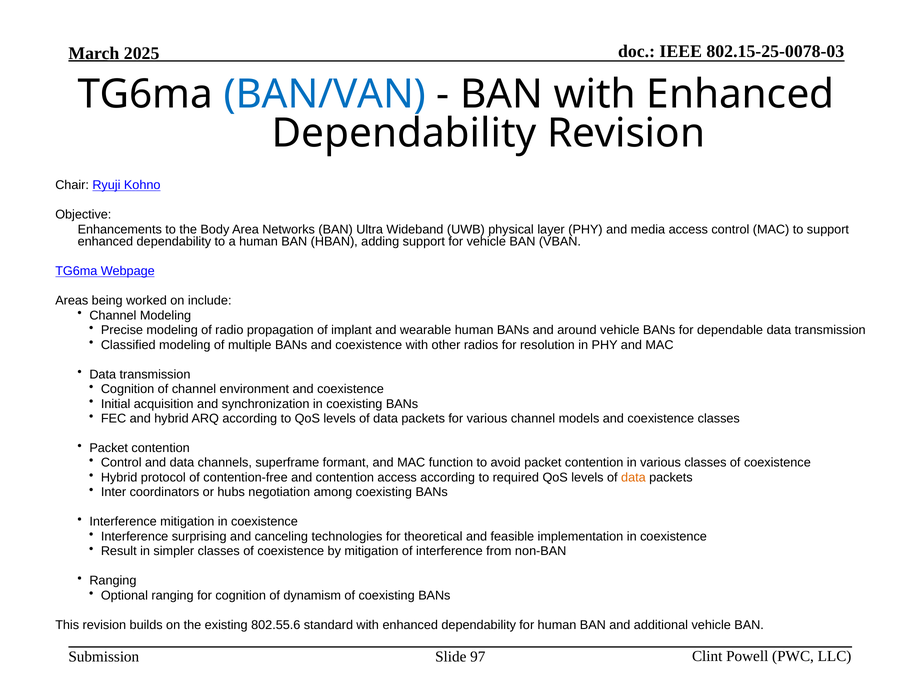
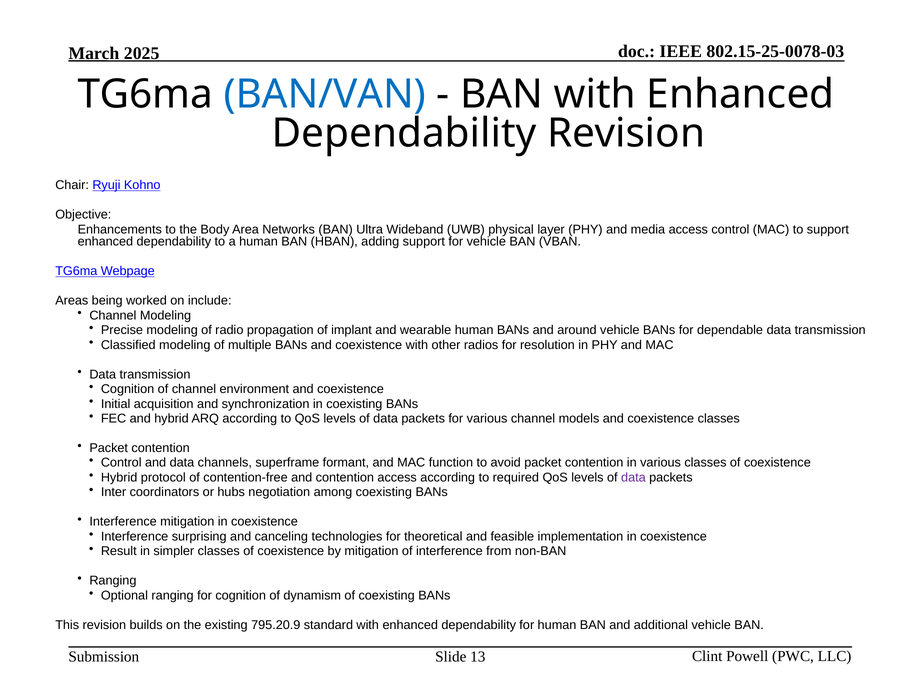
data colour: orange -> purple (633, 477)
802.55.6: 802.55.6 -> 795.20.9 (276, 625)
97: 97 -> 13 (478, 657)
